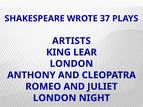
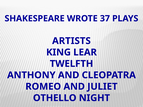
LONDON: LONDON -> TWELFTH (72, 64)
LONDON: LONDON -> OTHELLO (55, 98)
